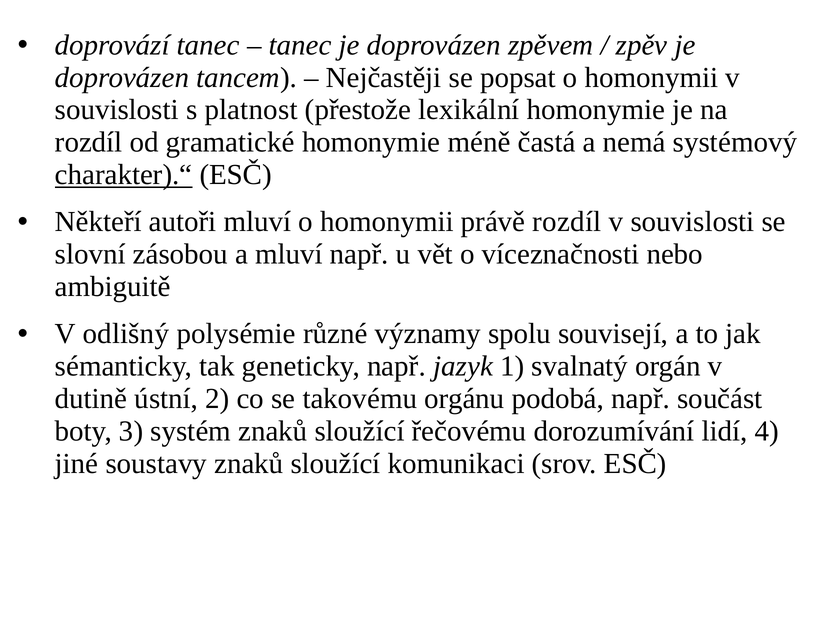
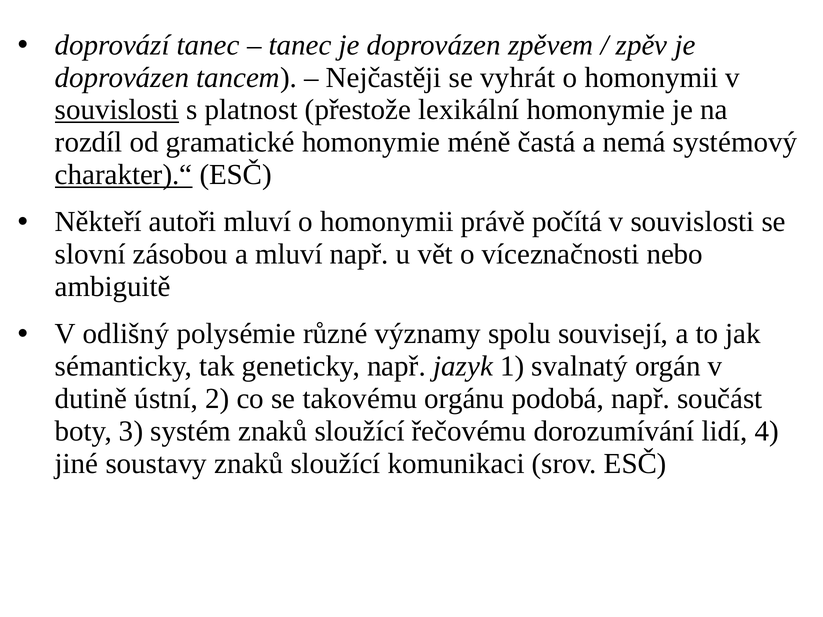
popsat: popsat -> vyhrát (518, 78)
souvislosti underline: none -> present (117, 110)
právě rozdíl: rozdíl -> počítá (567, 222)
